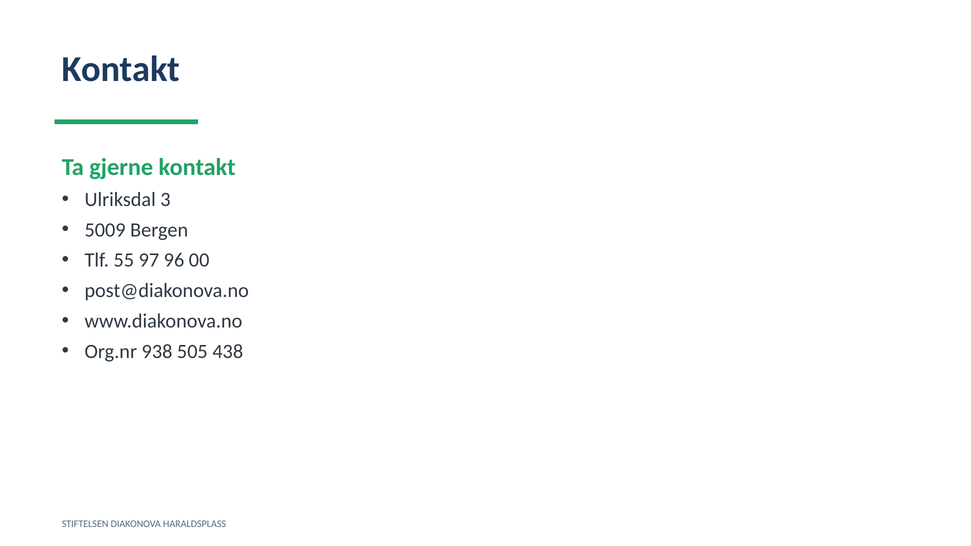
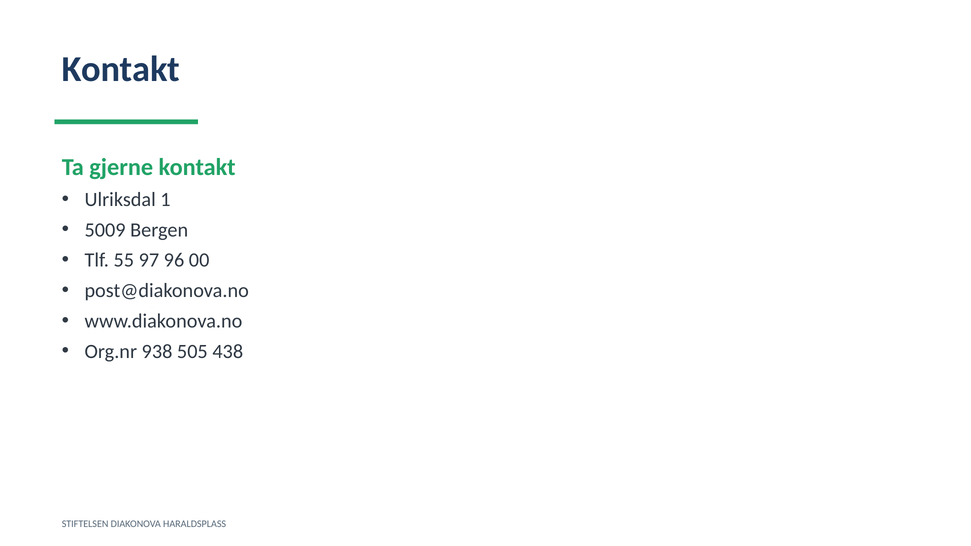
3: 3 -> 1 (165, 200)
